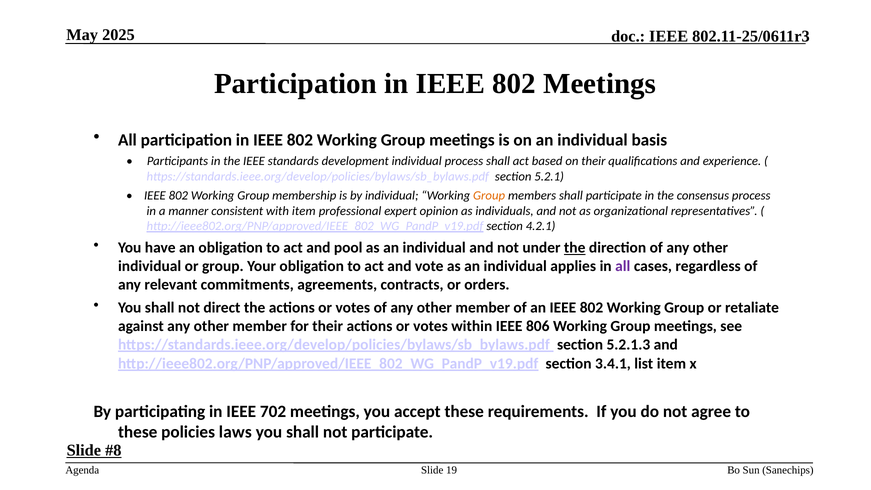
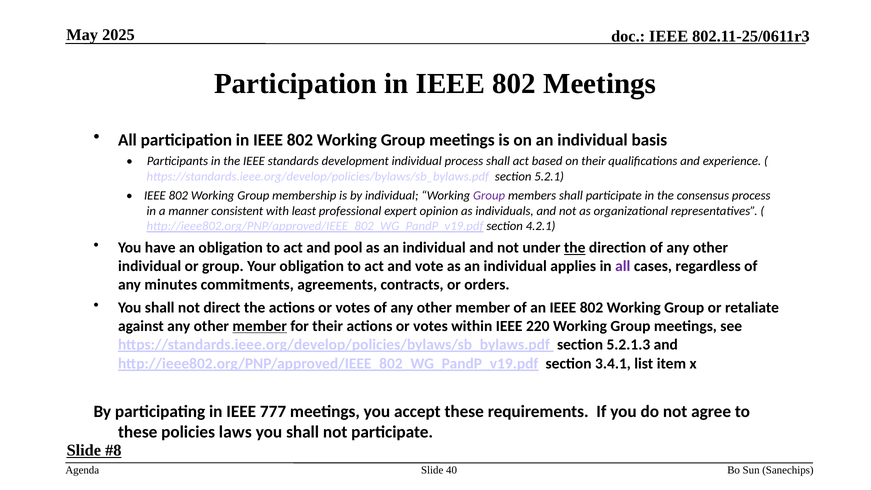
Group colour: orange -> purple (489, 196)
with item: item -> least (304, 211)
relevant: relevant -> minutes (171, 285)
member underline: none -> present (260, 326)
806: 806 -> 220 (538, 326)
702: 702 -> 777 (273, 411)
19: 19 -> 40 (452, 470)
